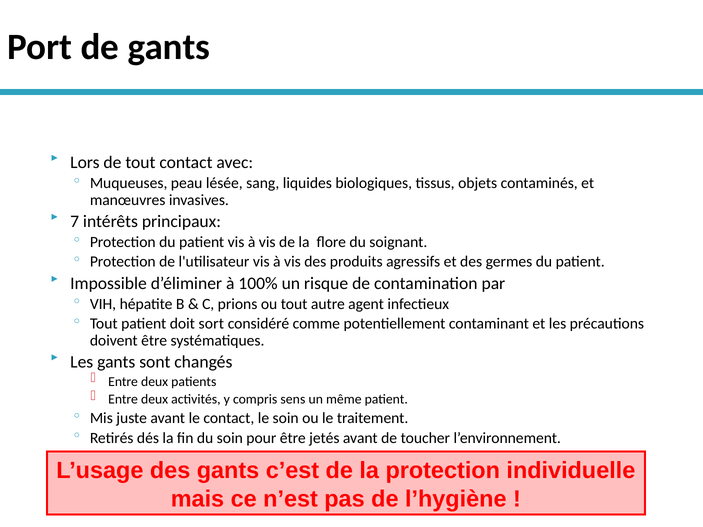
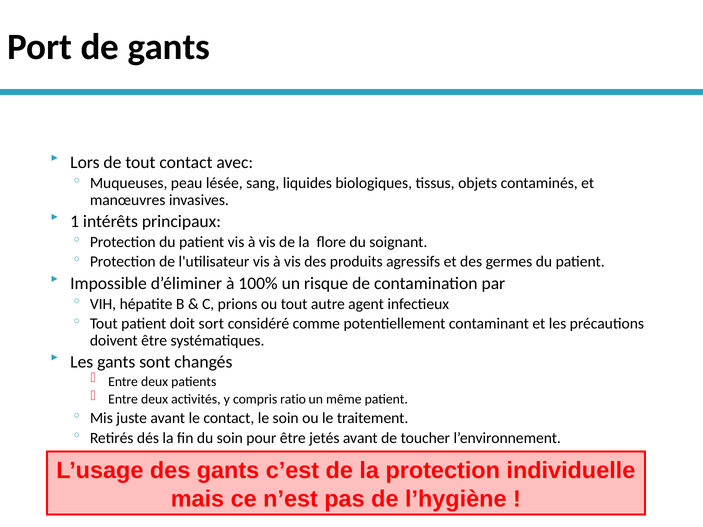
7: 7 -> 1 (75, 222)
sens: sens -> ratio (293, 400)
